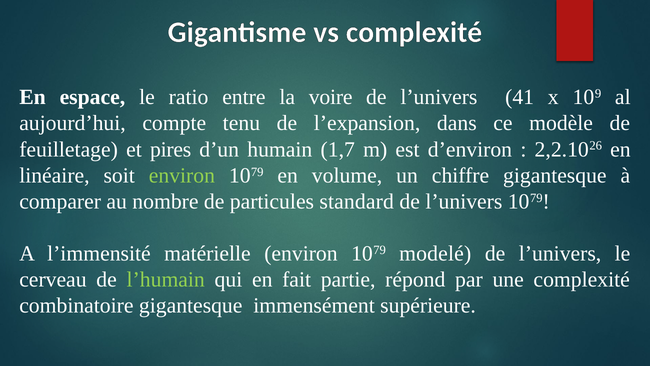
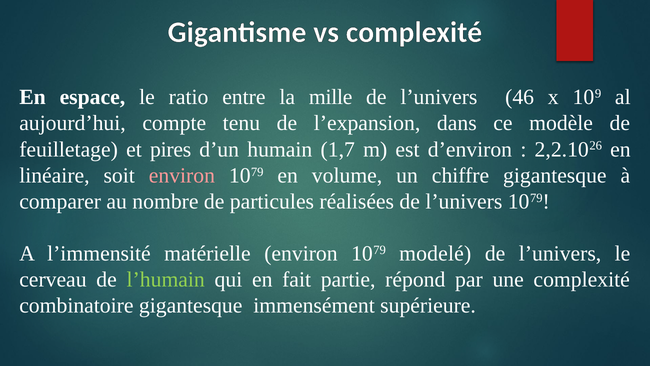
voire: voire -> mille (331, 97)
41: 41 -> 46 (520, 97)
environ colour: light green -> pink (182, 175)
standard: standard -> réalisées (357, 201)
